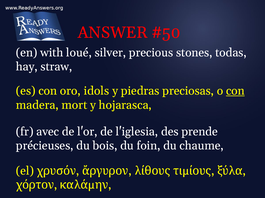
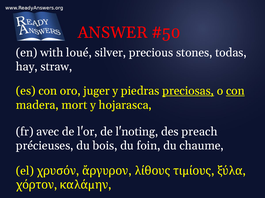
idols: idols -> juger (97, 91)
preciosas underline: none -> present (188, 91)
l'iglesia: l'iglesia -> l'noting (137, 132)
prende: prende -> preach (200, 132)
